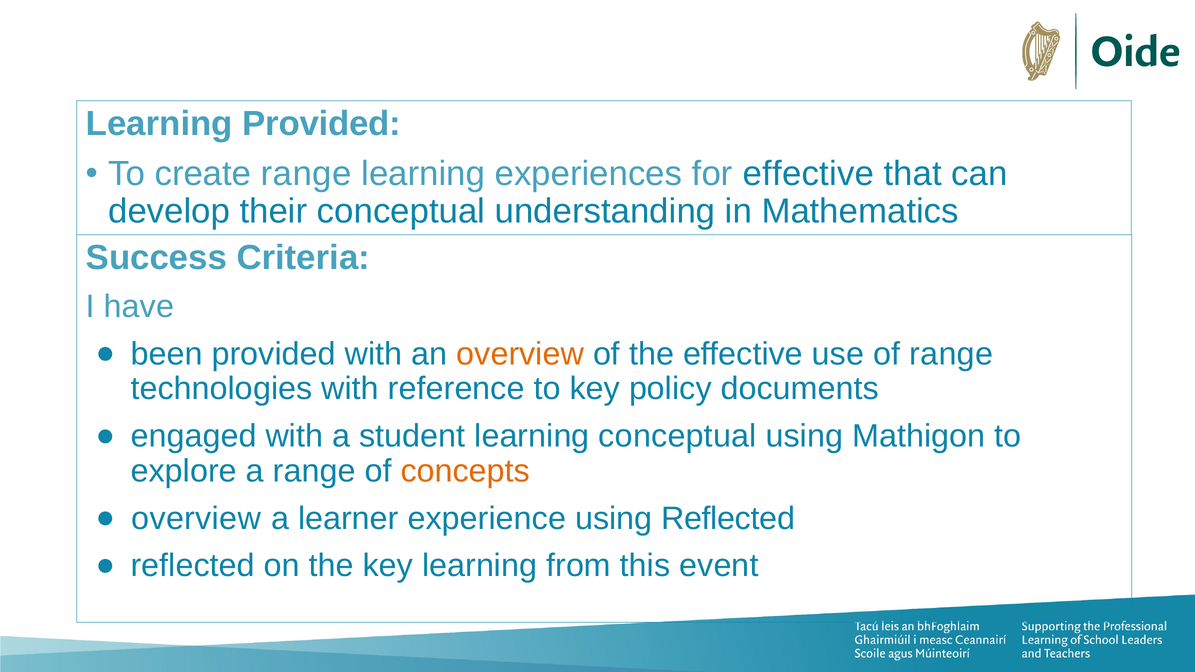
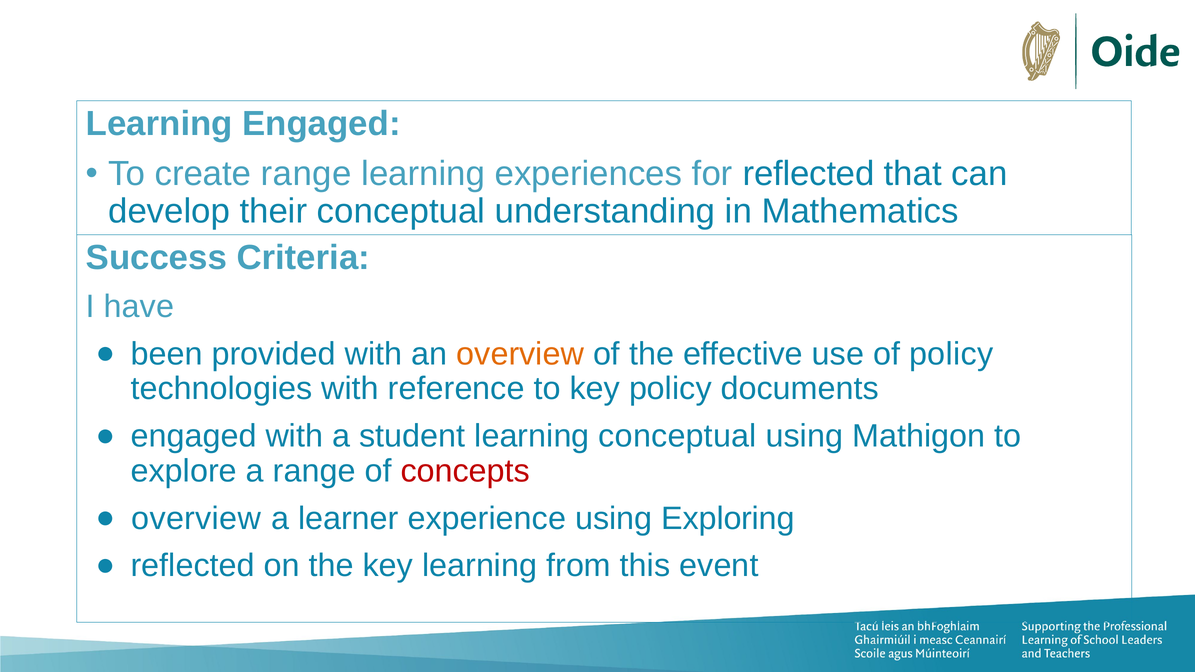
Learning Provided: Provided -> Engaged (321, 124)
for effective: effective -> reflected (809, 174)
of range: range -> policy (951, 354)
concepts colour: orange -> red (465, 471)
using Reflected: Reflected -> Exploring (728, 519)
